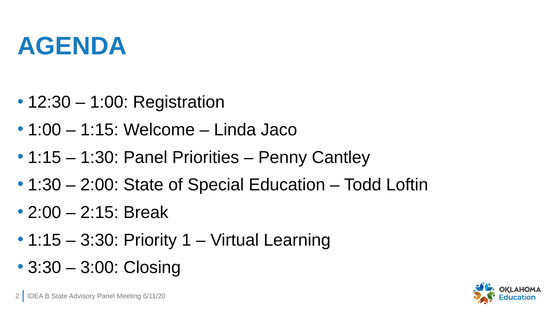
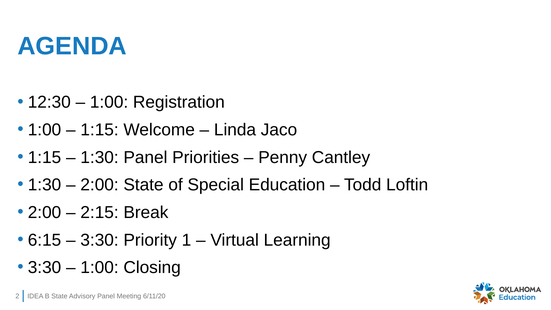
1:15: 1:15 -> 6:15 (44, 240)
3:00: 3:00 -> 1:00 (100, 268)
